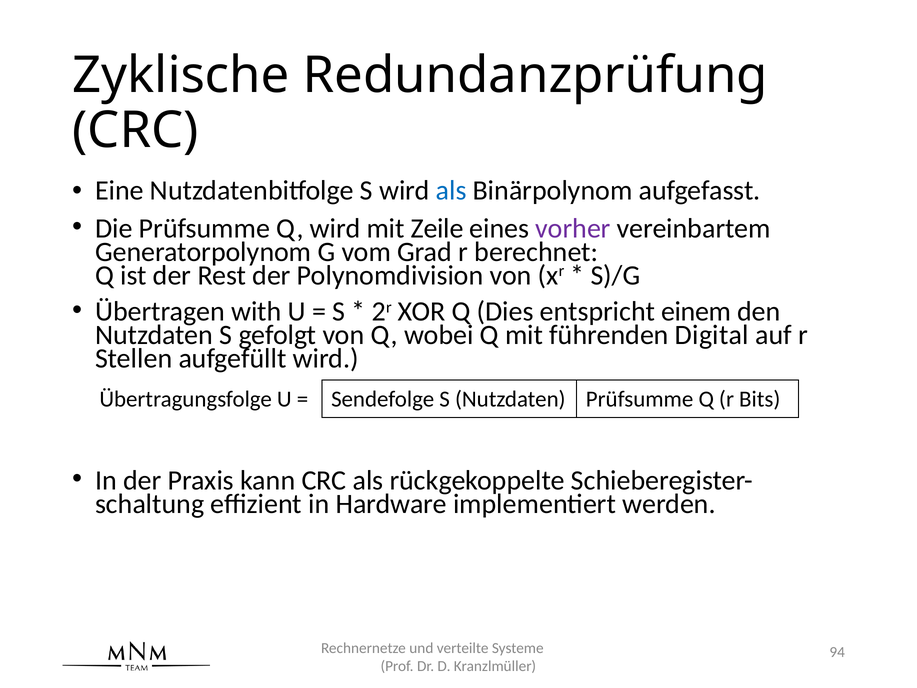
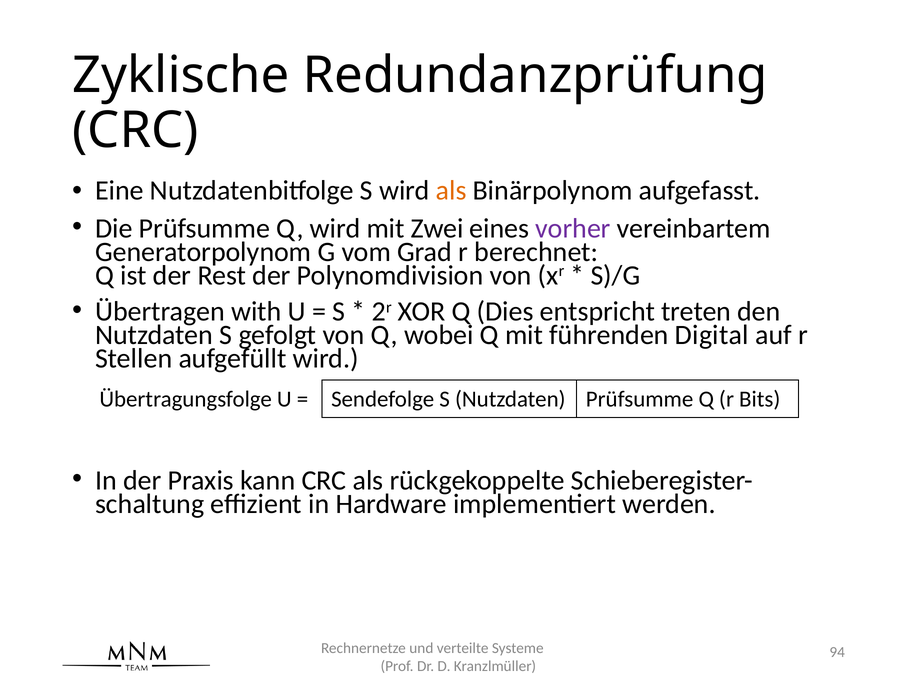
als colour: blue -> orange (451, 190)
Zeile: Zeile -> Zwei (437, 228)
einem: einem -> treten (696, 312)
